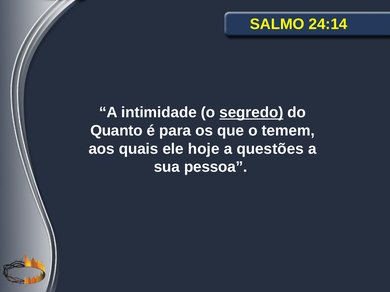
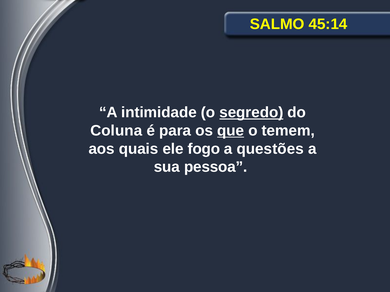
24:14: 24:14 -> 45:14 (328, 24)
Quanto: Quanto -> Coluna (116, 131)
que underline: none -> present (231, 131)
hoje: hoje -> fogo (204, 149)
